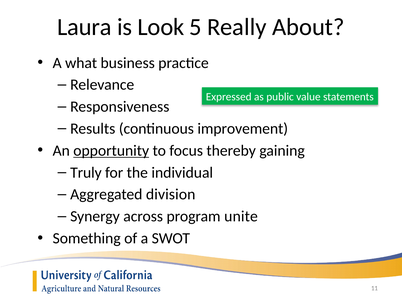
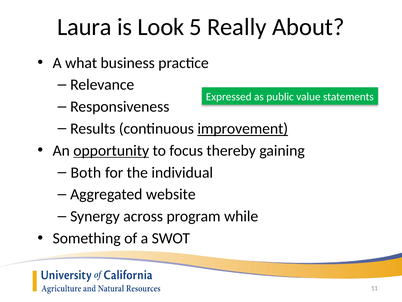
improvement underline: none -> present (243, 128)
Truly: Truly -> Both (86, 172)
division: division -> website (171, 194)
unite: unite -> while (241, 216)
